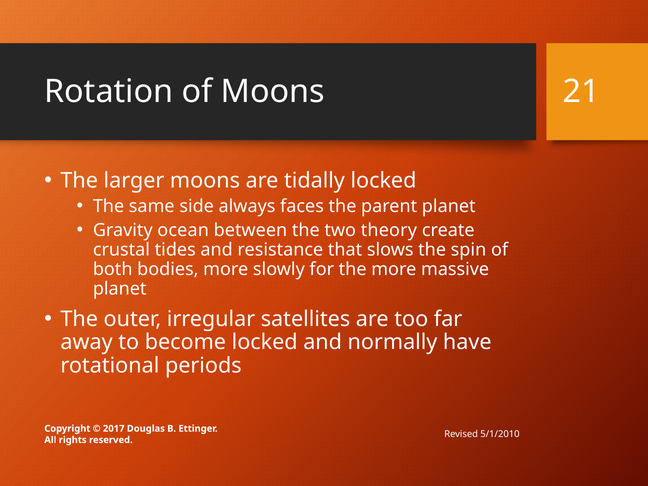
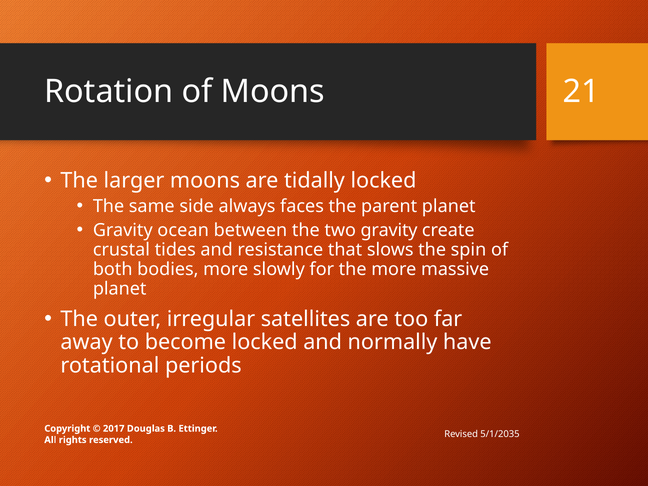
two theory: theory -> gravity (389, 230)
5/1/2010: 5/1/2010 -> 5/1/2035 (500, 434)
